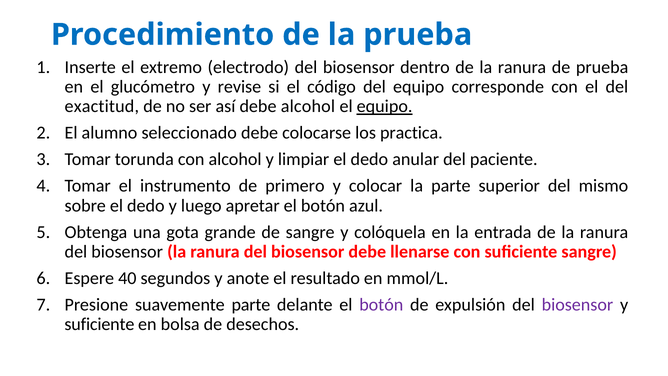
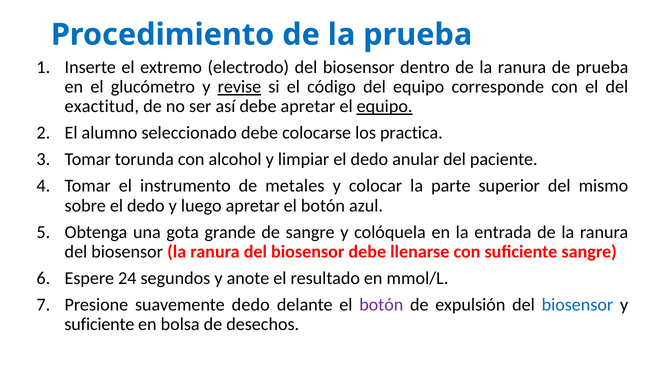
revise underline: none -> present (239, 87)
debe alcohol: alcohol -> apretar (308, 106)
primero: primero -> metales (295, 186)
40: 40 -> 24 (127, 278)
suavemente parte: parte -> dedo (251, 304)
biosensor colour: purple -> blue (577, 304)
